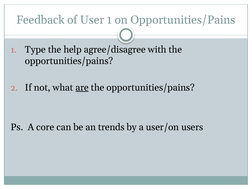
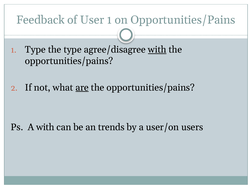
the help: help -> type (73, 50)
with underline: none -> present (157, 50)
A core: core -> with (45, 127)
